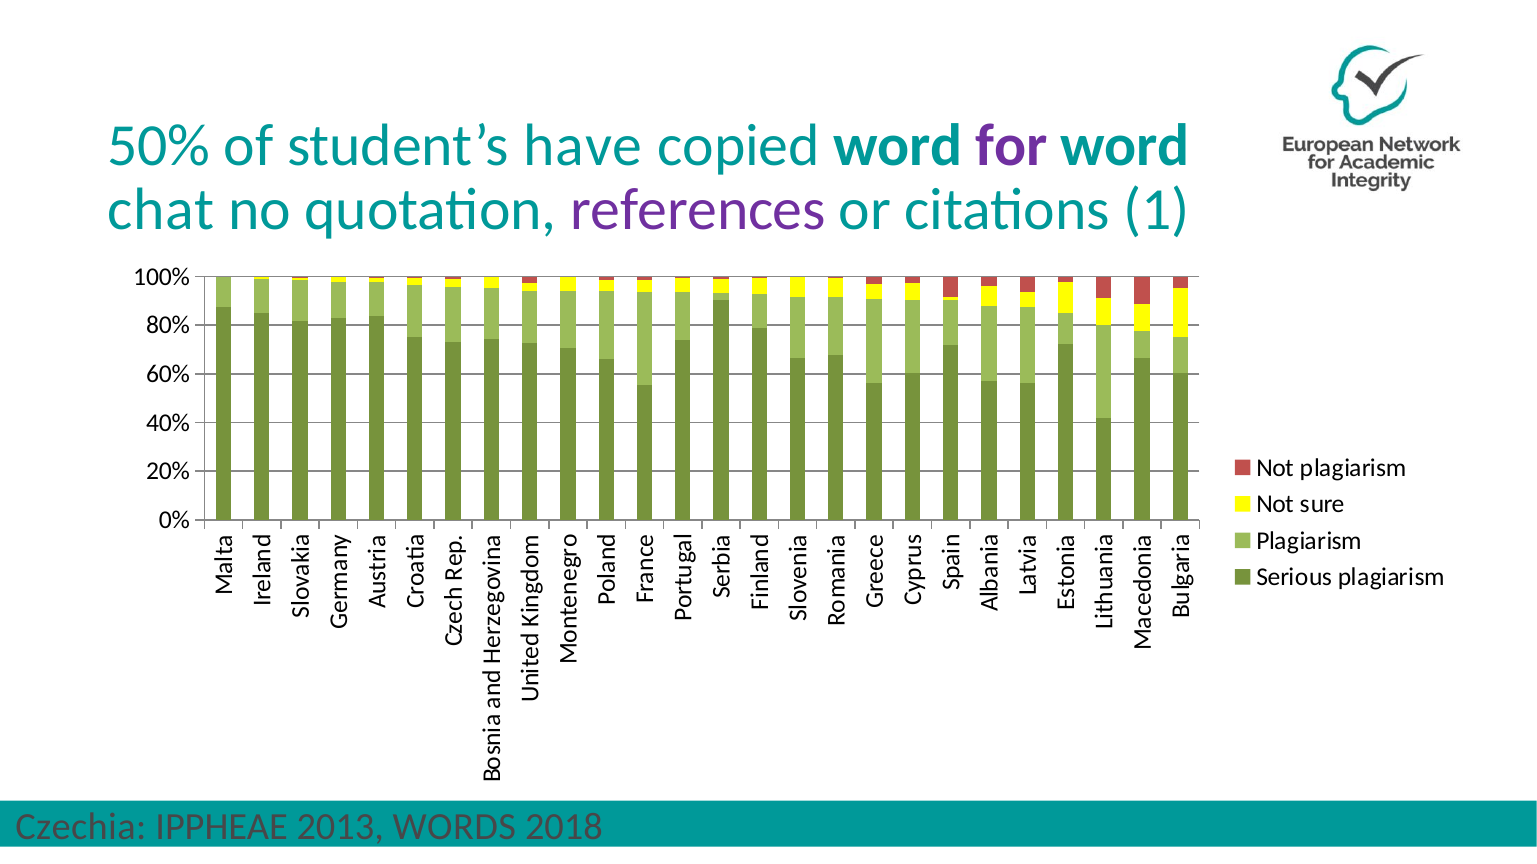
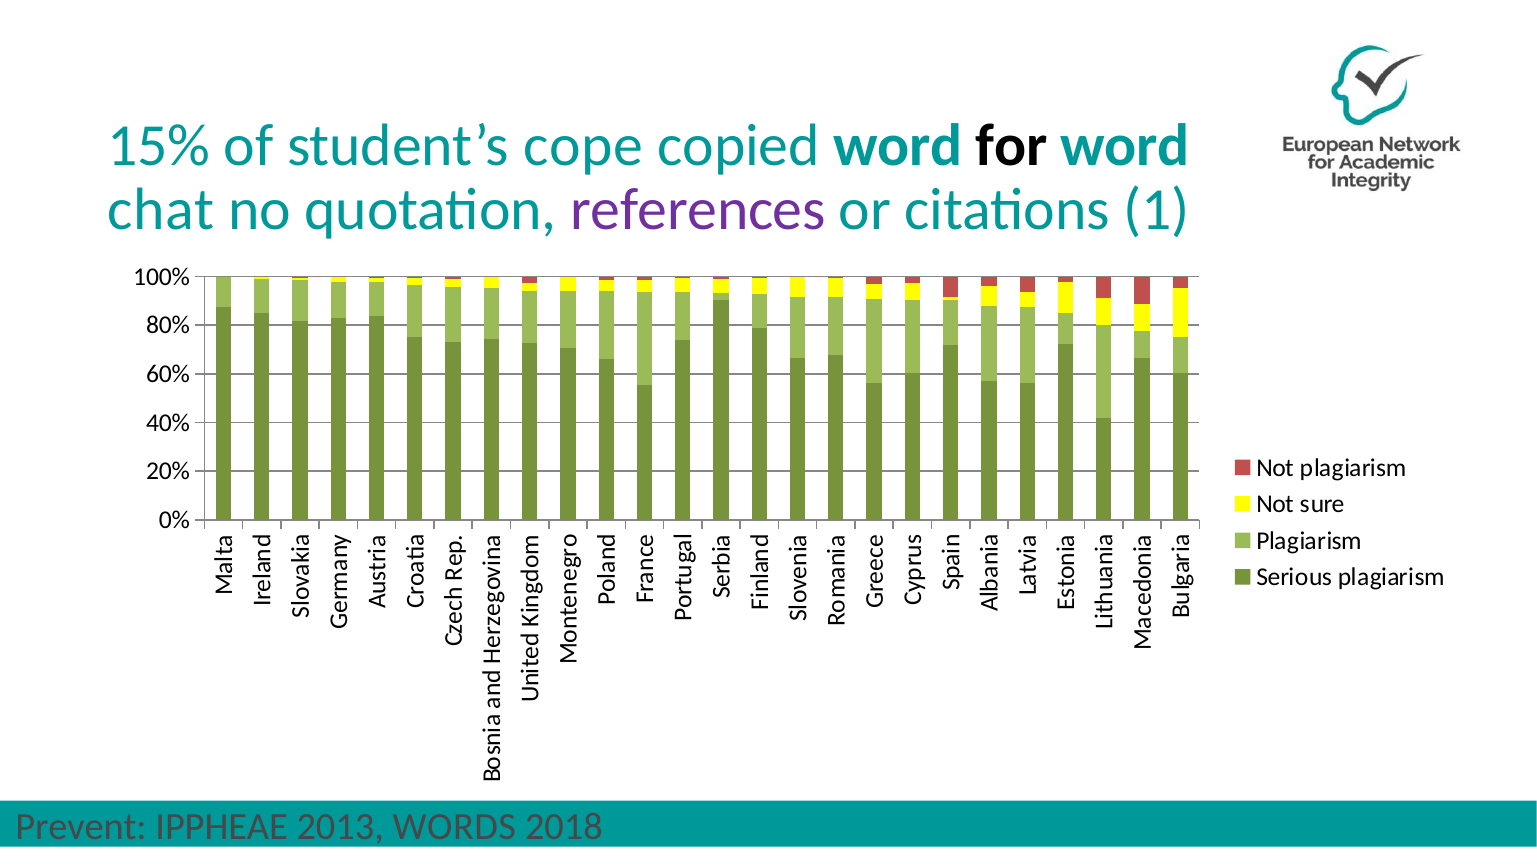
50%: 50% -> 15% (159, 145)
have: have -> cope (583, 145)
for colour: purple -> black (1012, 145)
Czechia: Czechia -> Prevent (81, 828)
